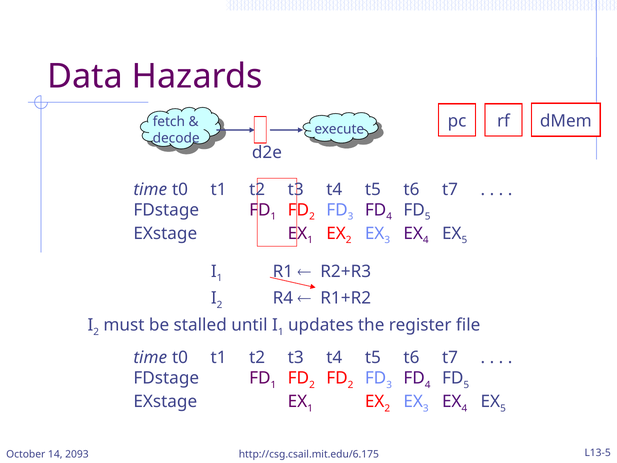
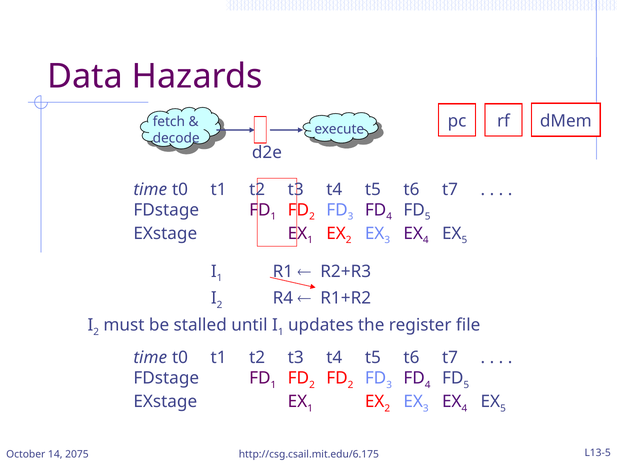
2093: 2093 -> 2075 (77, 454)
